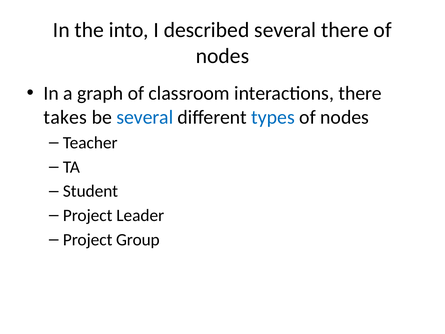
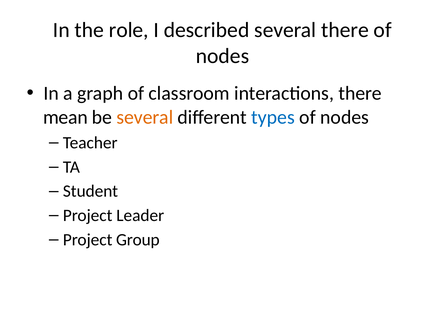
into: into -> role (129, 30)
takes: takes -> mean (65, 117)
several colour: blue -> orange (145, 117)
